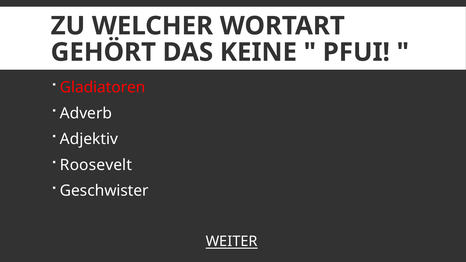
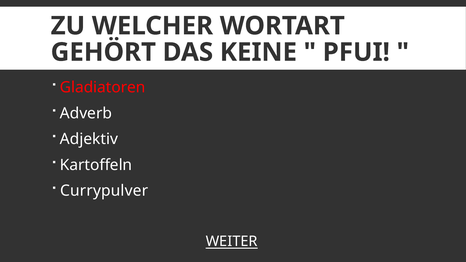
Roosevelt: Roosevelt -> Kartoffeln (96, 165)
Geschwister: Geschwister -> Currypulver (104, 191)
